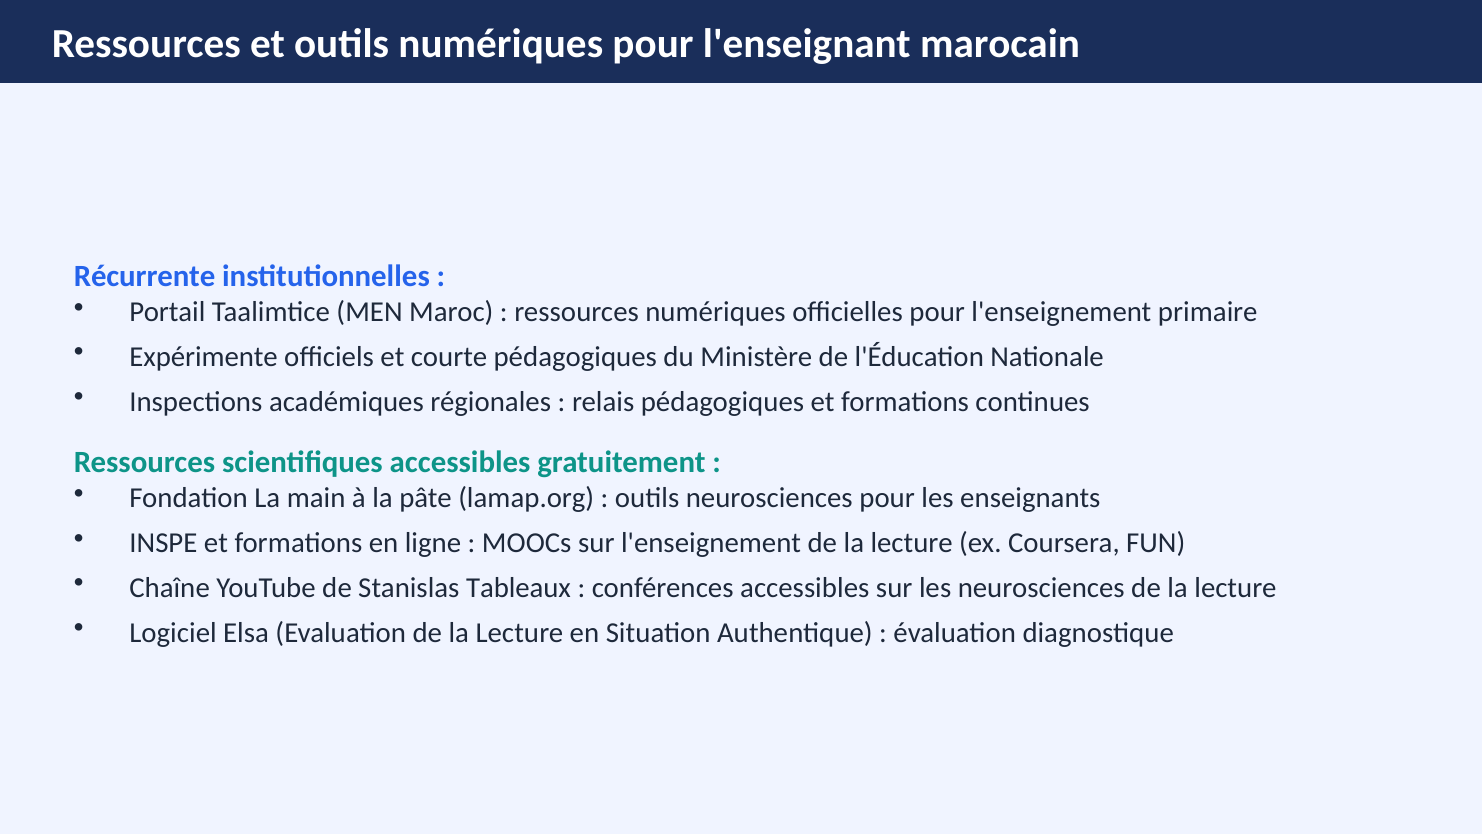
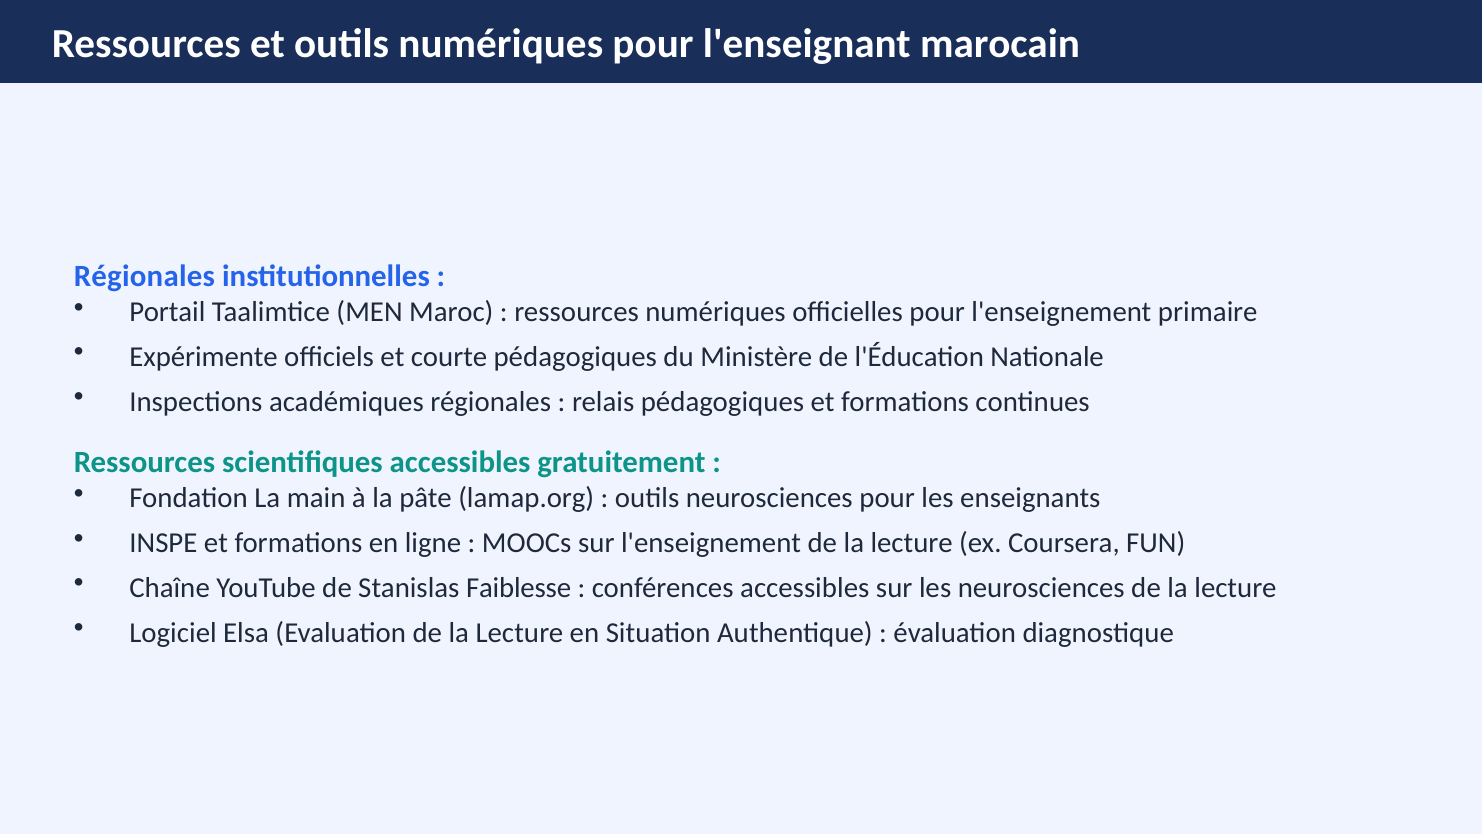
Récurrente: Récurrente -> Régionales (144, 276)
Tableaux: Tableaux -> Faiblesse (519, 588)
